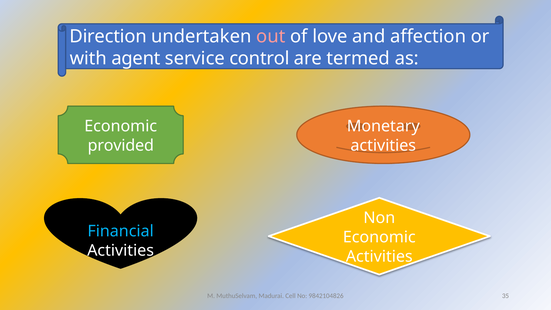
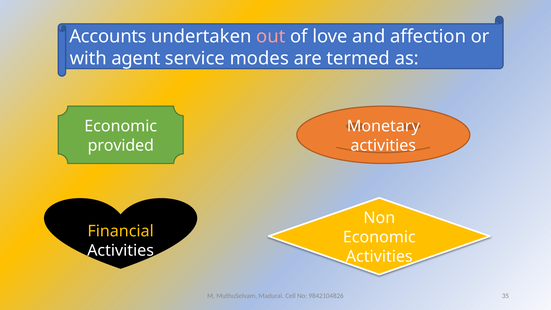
Direction: Direction -> Accounts (108, 36)
control: control -> modes (259, 59)
Financial colour: light blue -> yellow (121, 231)
